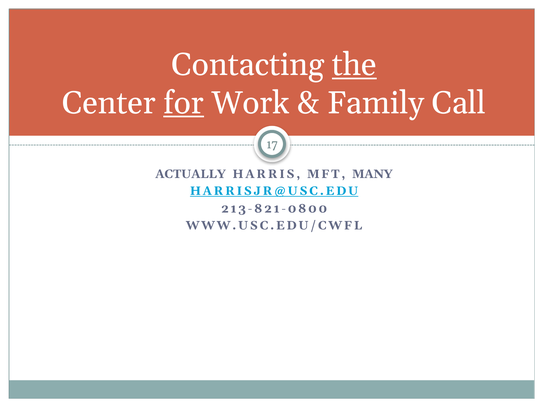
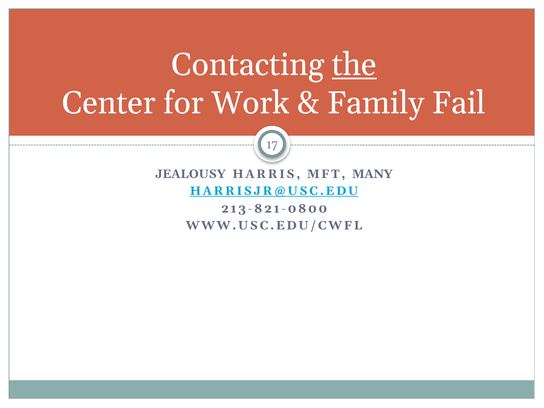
for underline: present -> none (184, 103)
Call: Call -> Fail (459, 103)
ACTUALLY: ACTUALLY -> JEALOUSY (190, 174)
